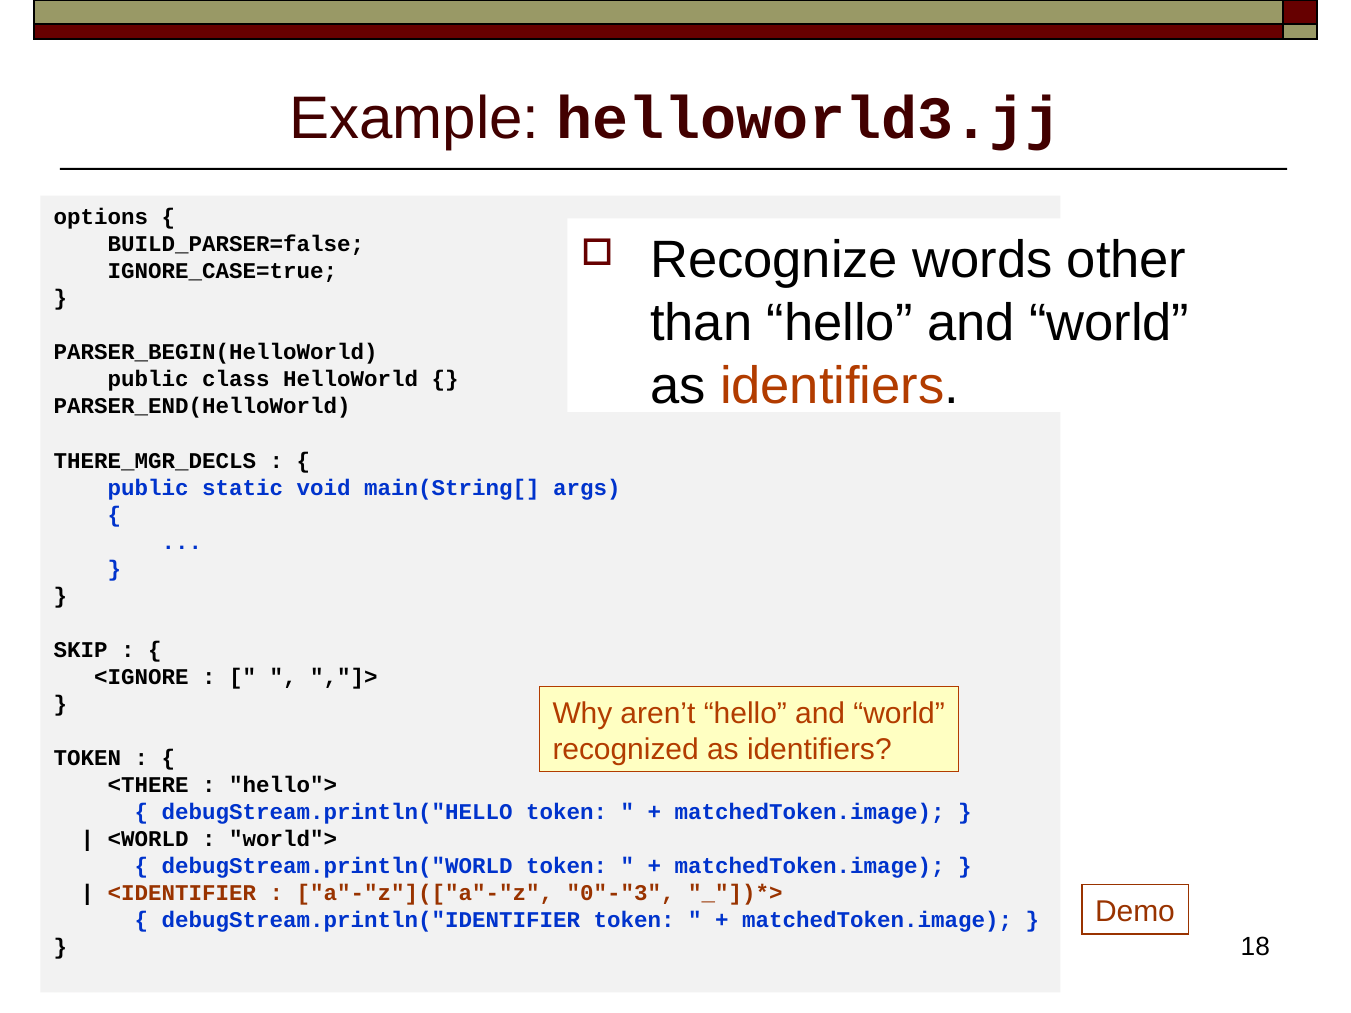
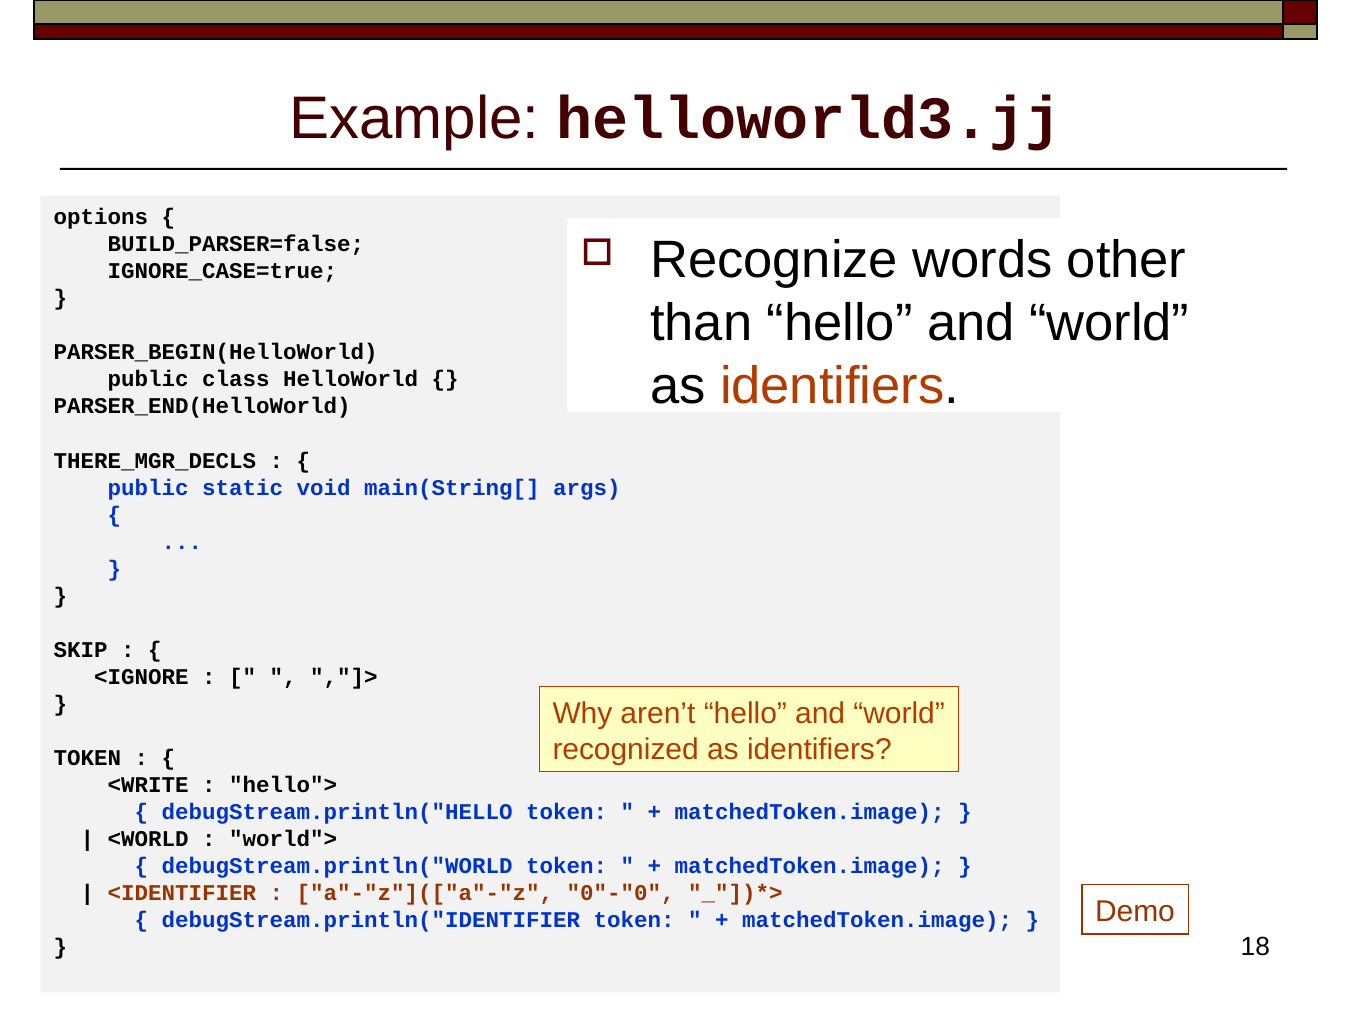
<THERE: <THERE -> <WRITE (148, 785)
0"-"3: 0"-"3 -> 0"-"0 (621, 893)
